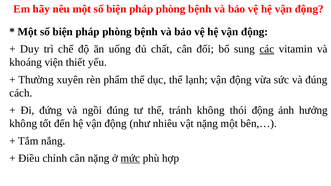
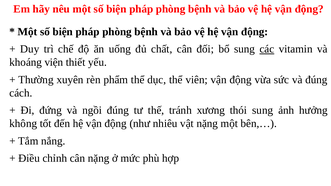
lạnh: lạnh -> viên (197, 80)
tránh không: không -> xương (211, 110)
thói động: động -> sung (263, 110)
mức underline: present -> none (130, 158)
